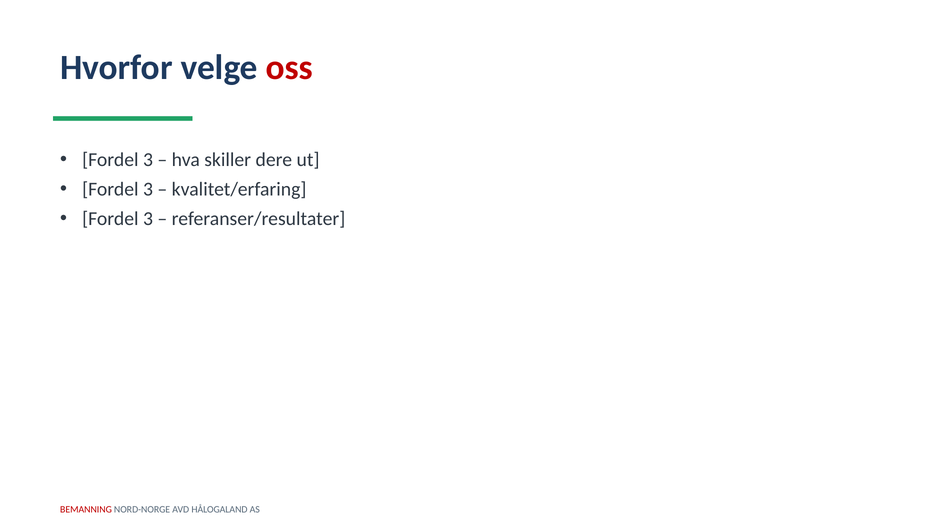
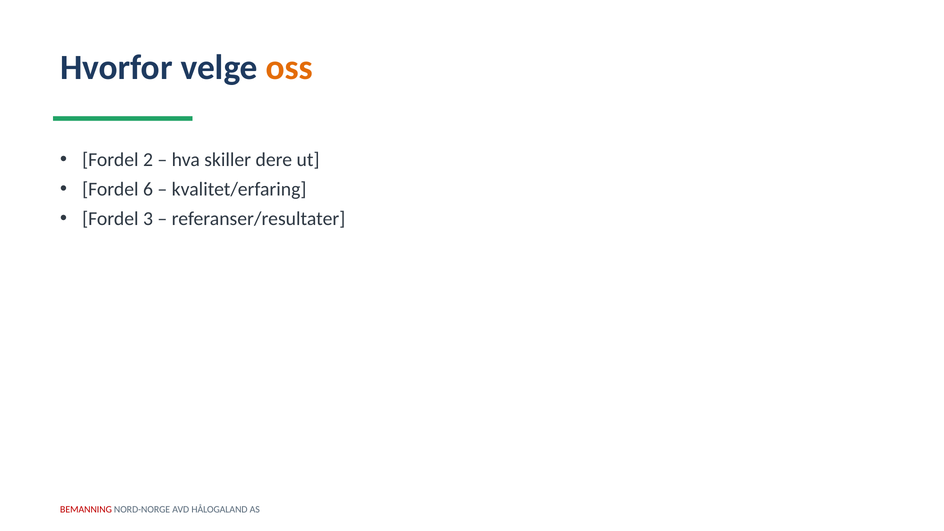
oss colour: red -> orange (289, 67)
3: 3 -> 2 (148, 160)
3: 3 -> 6 (148, 189)
